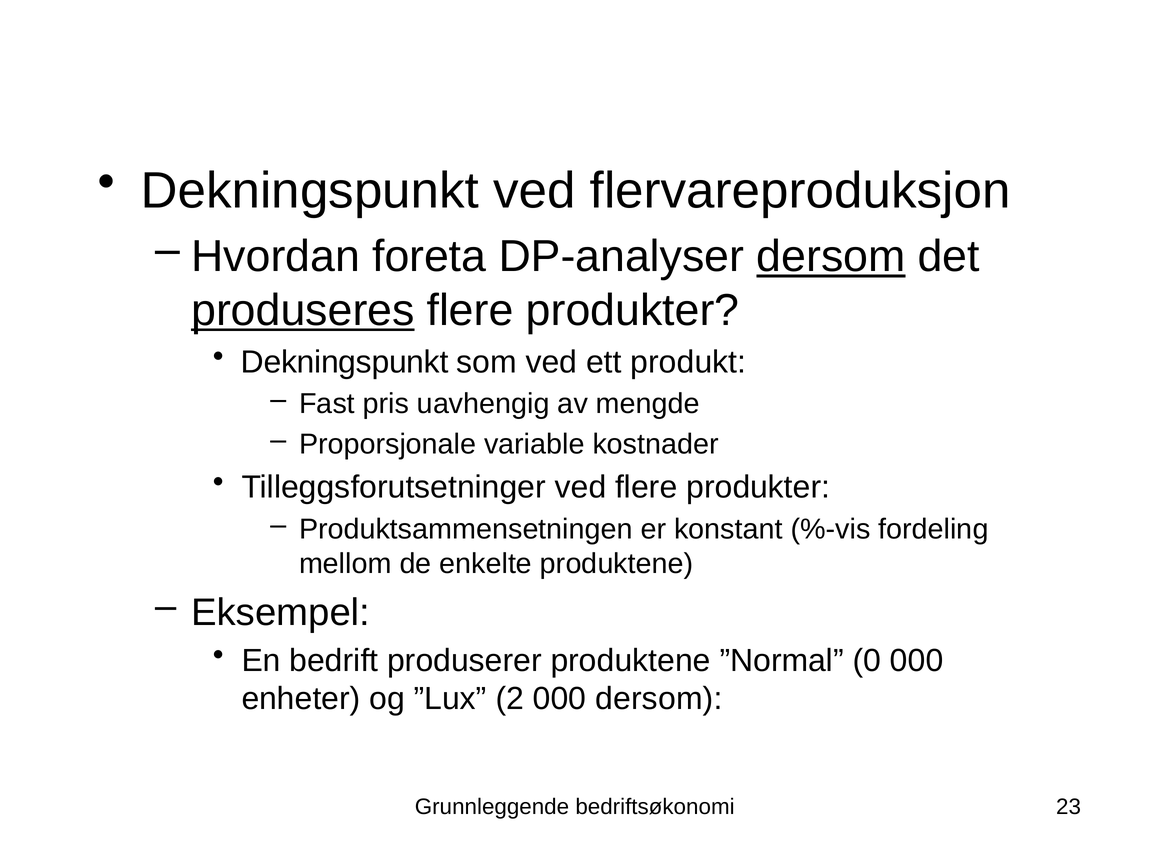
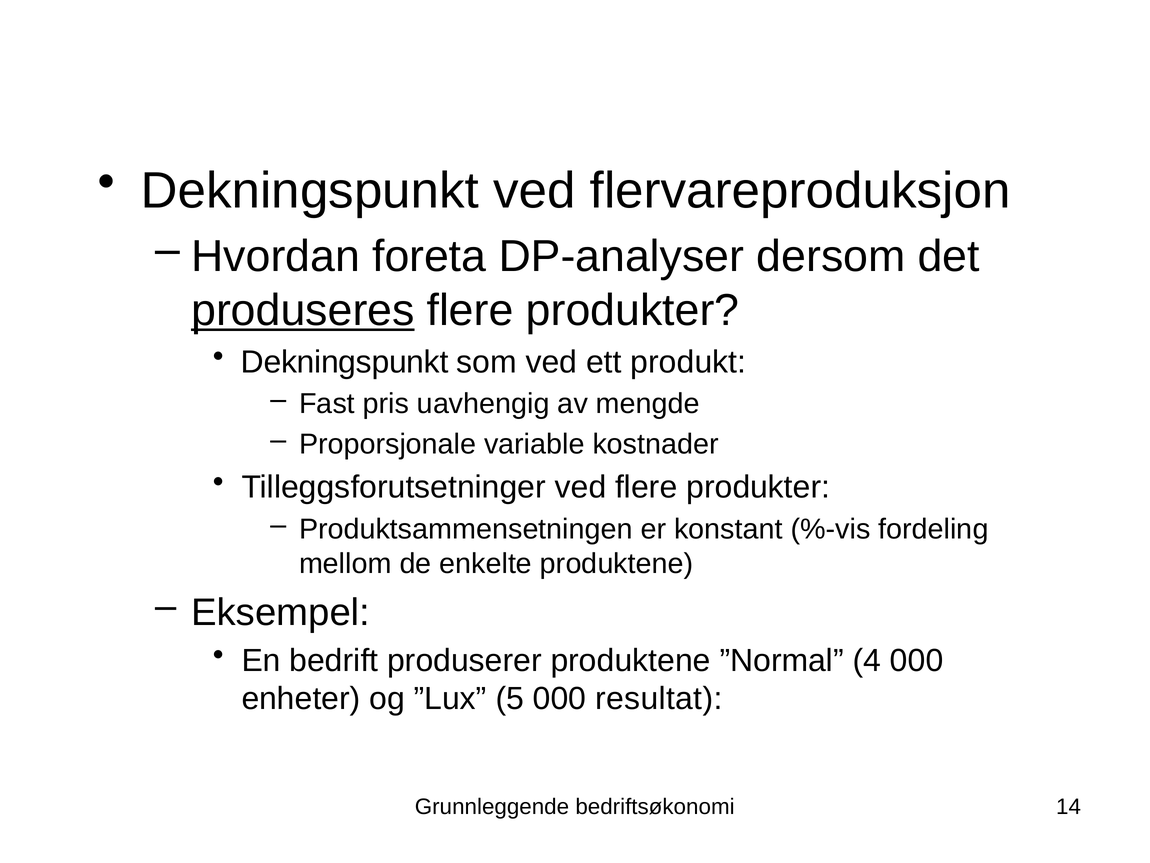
dersom underline: present -> none (831, 257)
0: 0 -> 4 (867, 660)
2: 2 -> 5 (510, 699)
000 dersom: dersom -> resultat (659, 699)
23: 23 -> 14 (1069, 806)
